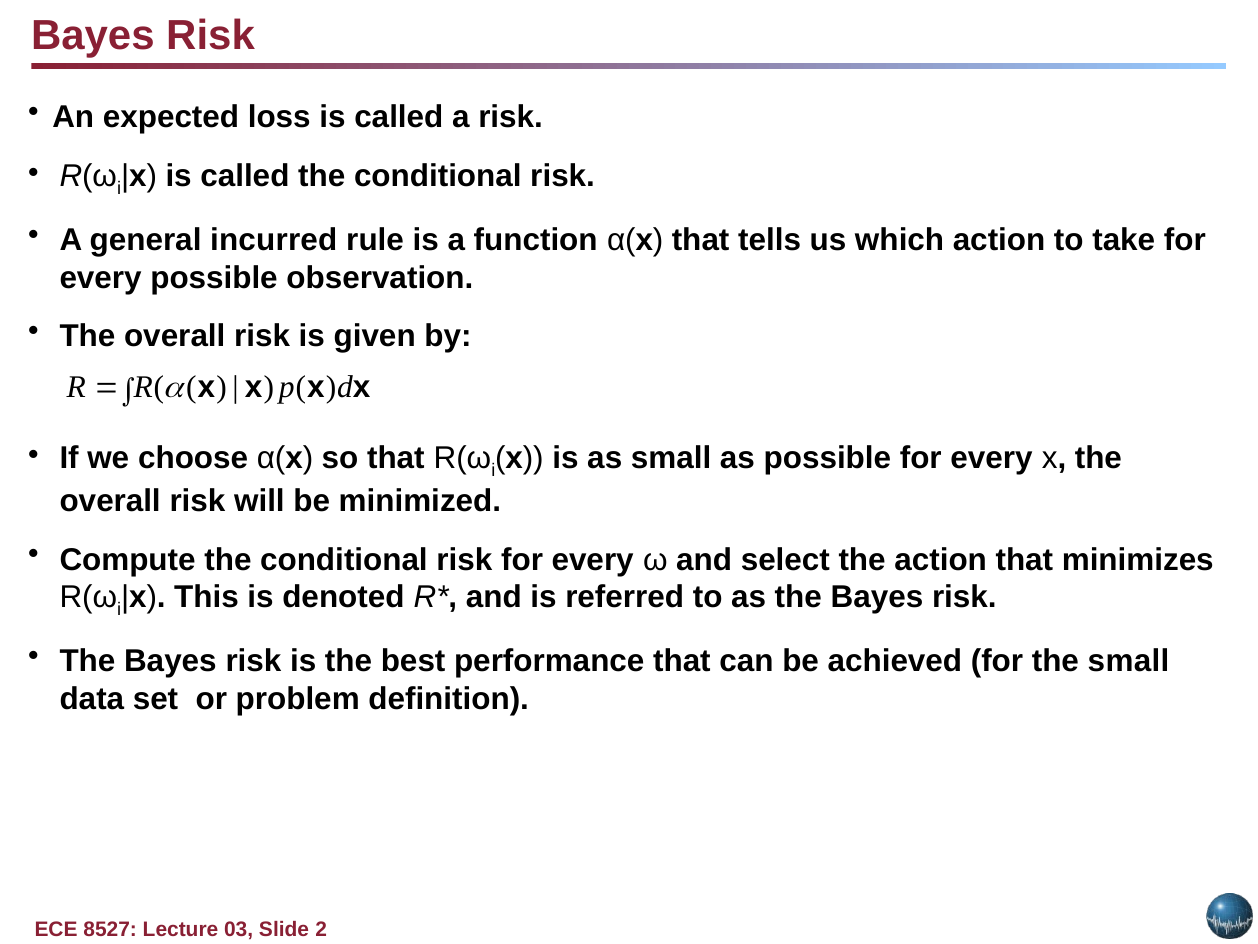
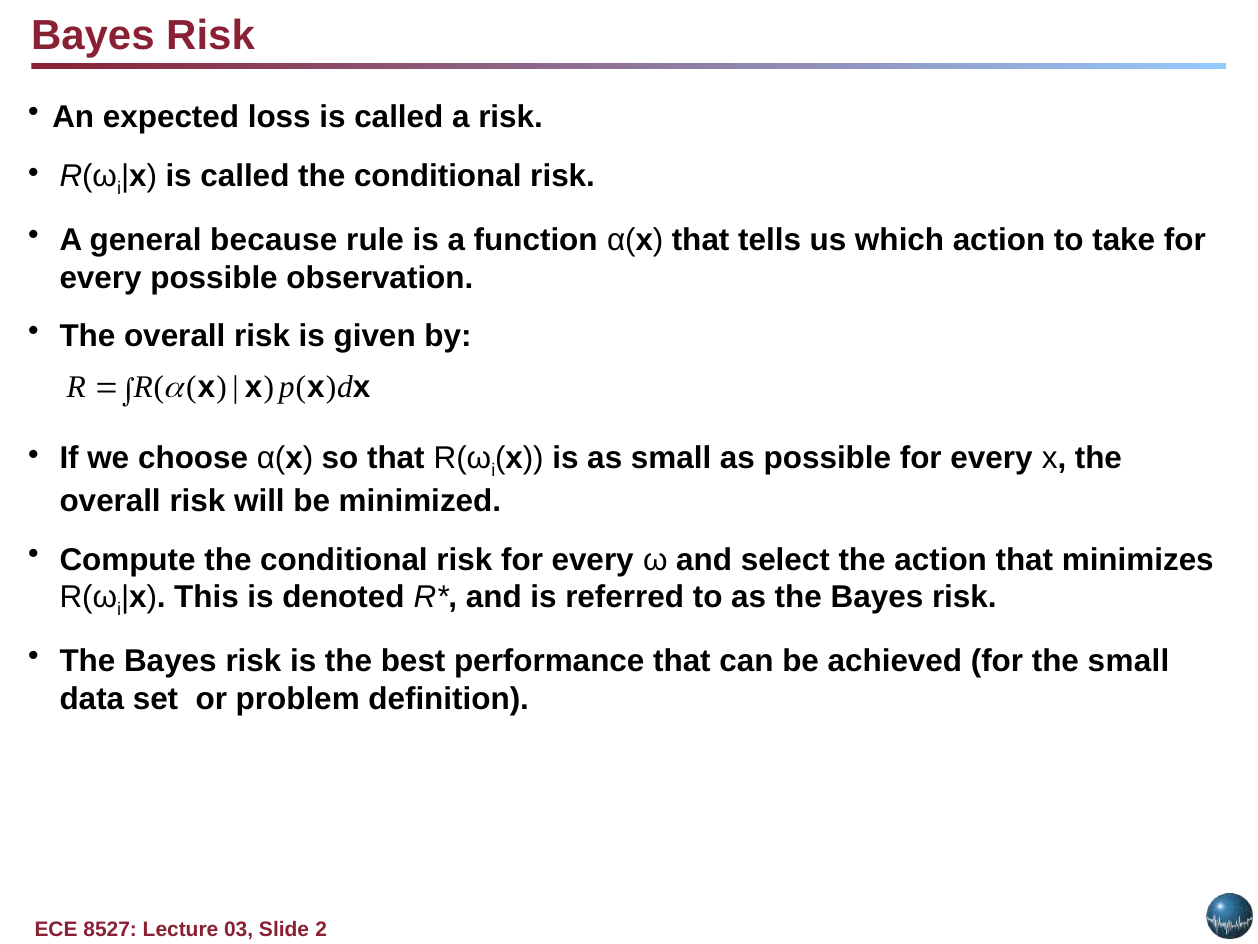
incurred: incurred -> because (274, 240)
